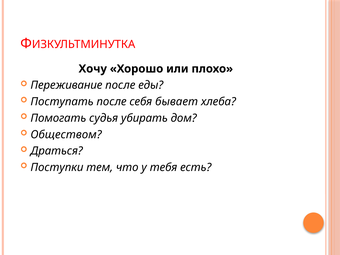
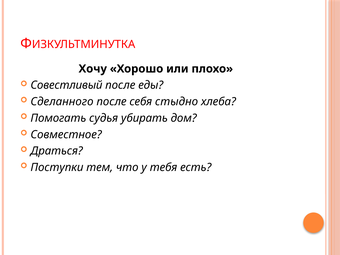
Переживание: Переживание -> Совестливый (66, 85)
Поступать: Поступать -> Сделанного (62, 102)
бывает: бывает -> стыдно (177, 102)
Обществом: Обществом -> Совместное (66, 135)
